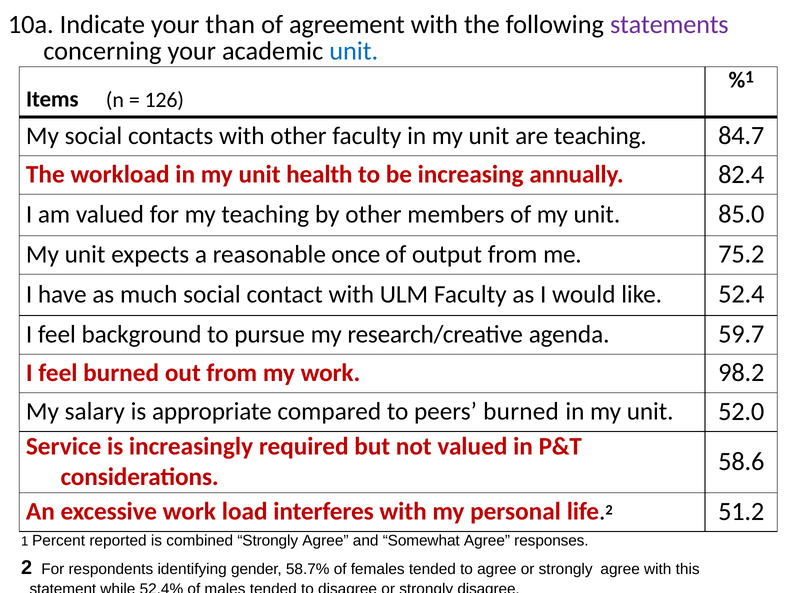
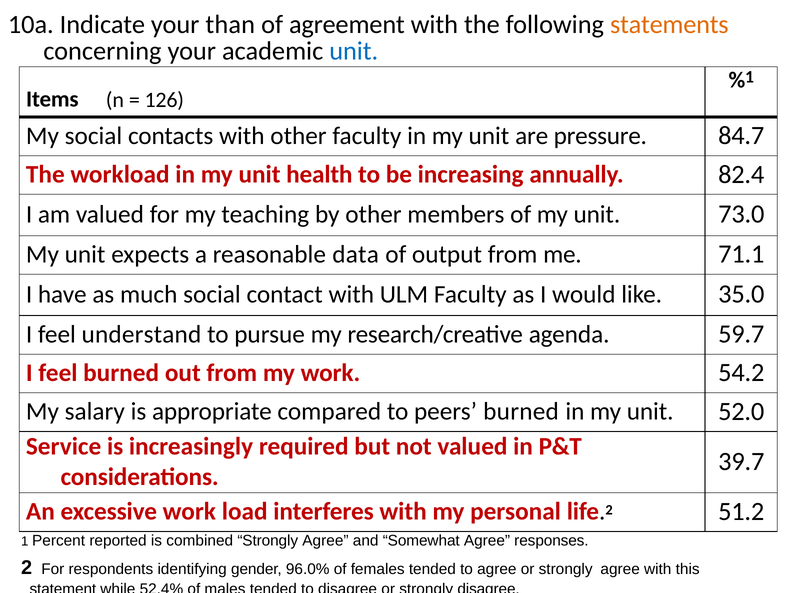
statements colour: purple -> orange (669, 25)
are teaching: teaching -> pressure (600, 136)
85.0: 85.0 -> 73.0 (741, 214)
once: once -> data (356, 255)
75.2: 75.2 -> 71.1 (741, 254)
52.4: 52.4 -> 35.0 (741, 294)
background: background -> understand (141, 334)
98.2: 98.2 -> 54.2 (741, 373)
58.6: 58.6 -> 39.7 (741, 462)
58.7%: 58.7% -> 96.0% (308, 570)
